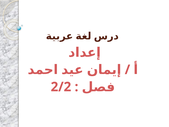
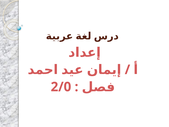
2/2: 2/2 -> 2/0 (61, 87)
